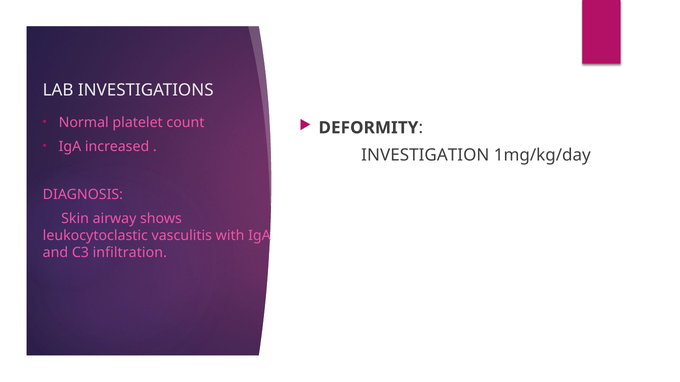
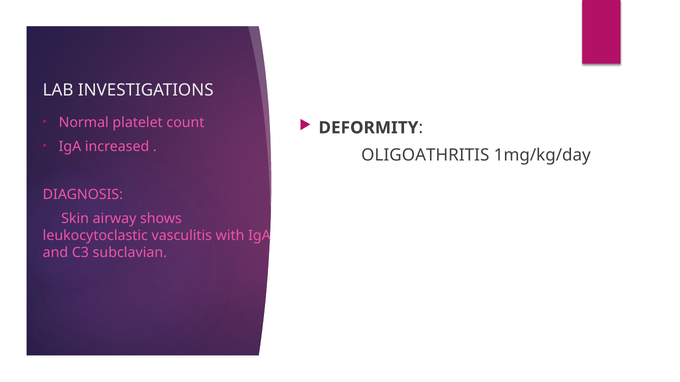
INVESTIGATION: INVESTIGATION -> OLIGOATHRITIS (425, 155)
infiltration: infiltration -> subclavian (130, 253)
